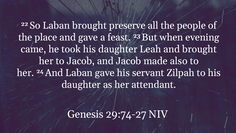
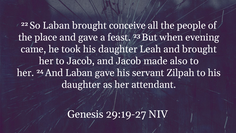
preserve: preserve -> conceive (127, 25)
29:74-27: 29:74-27 -> 29:19-27 (126, 114)
